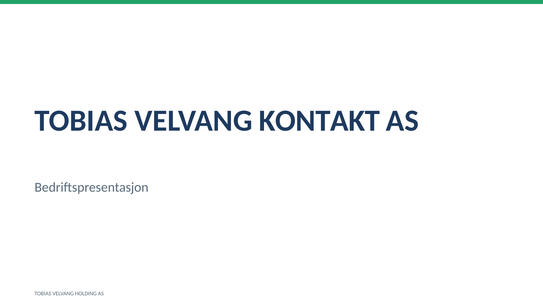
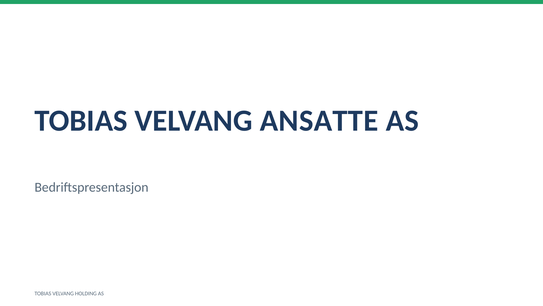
KONTAKT: KONTAKT -> ANSATTE (319, 120)
